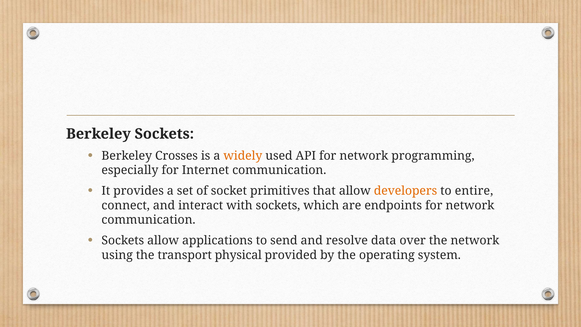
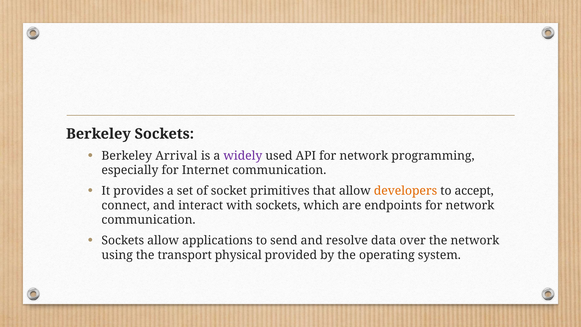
Crosses: Crosses -> Arrival (176, 156)
widely colour: orange -> purple (243, 156)
entire: entire -> accept (474, 191)
